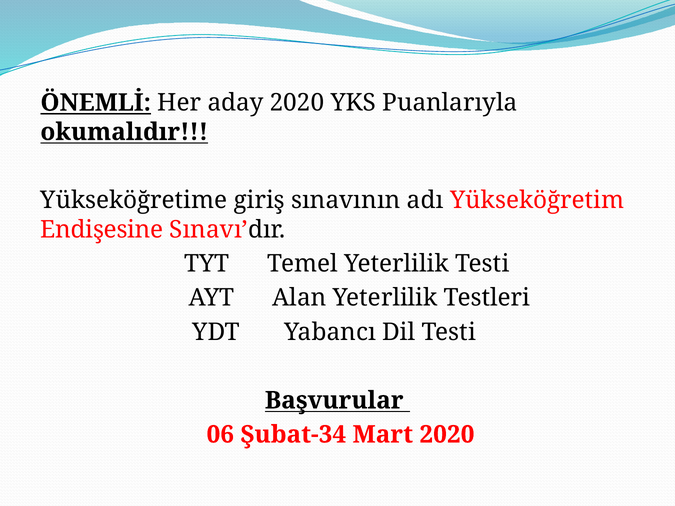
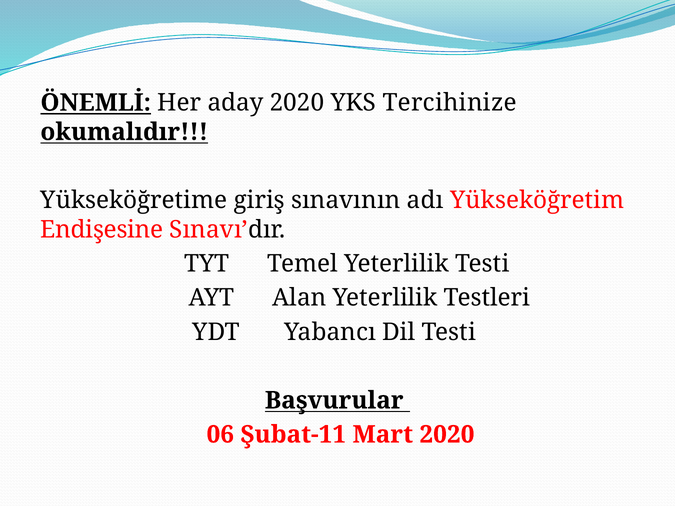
Puanlarıyla: Puanlarıyla -> Tercihinize (450, 103)
Şubat-34: Şubat-34 -> Şubat-11 (293, 435)
